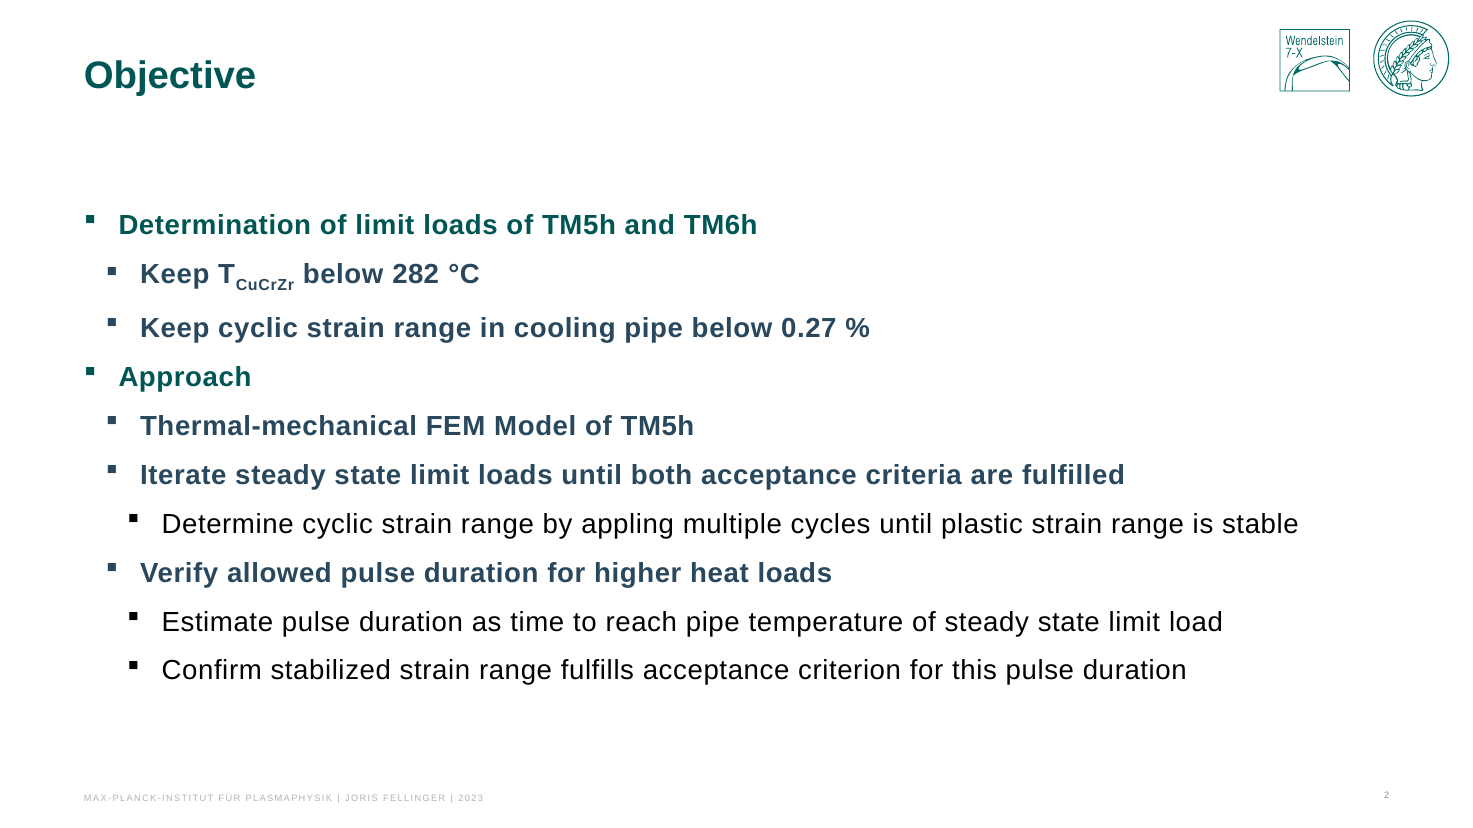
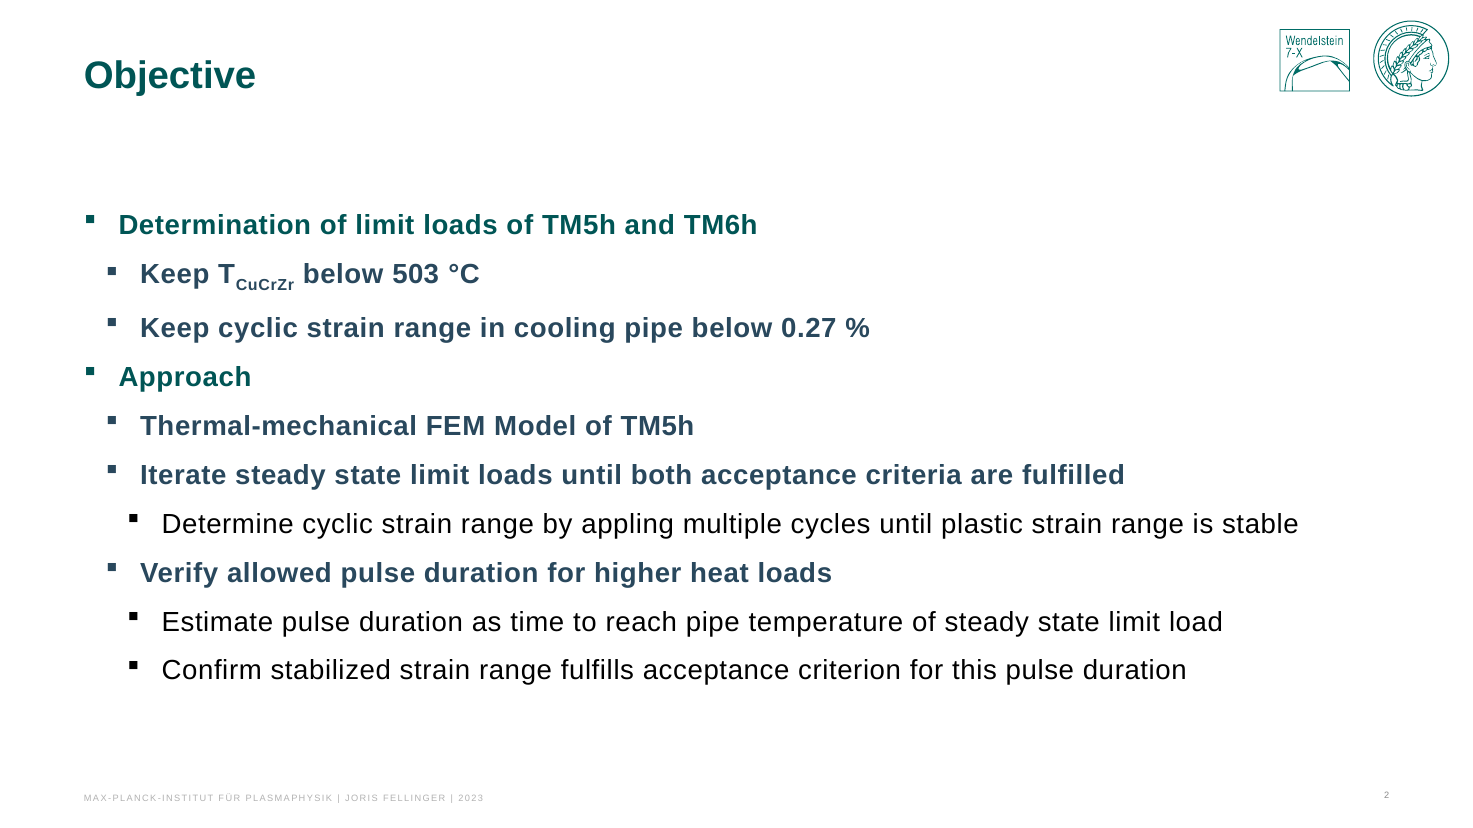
282: 282 -> 503 (416, 275)
